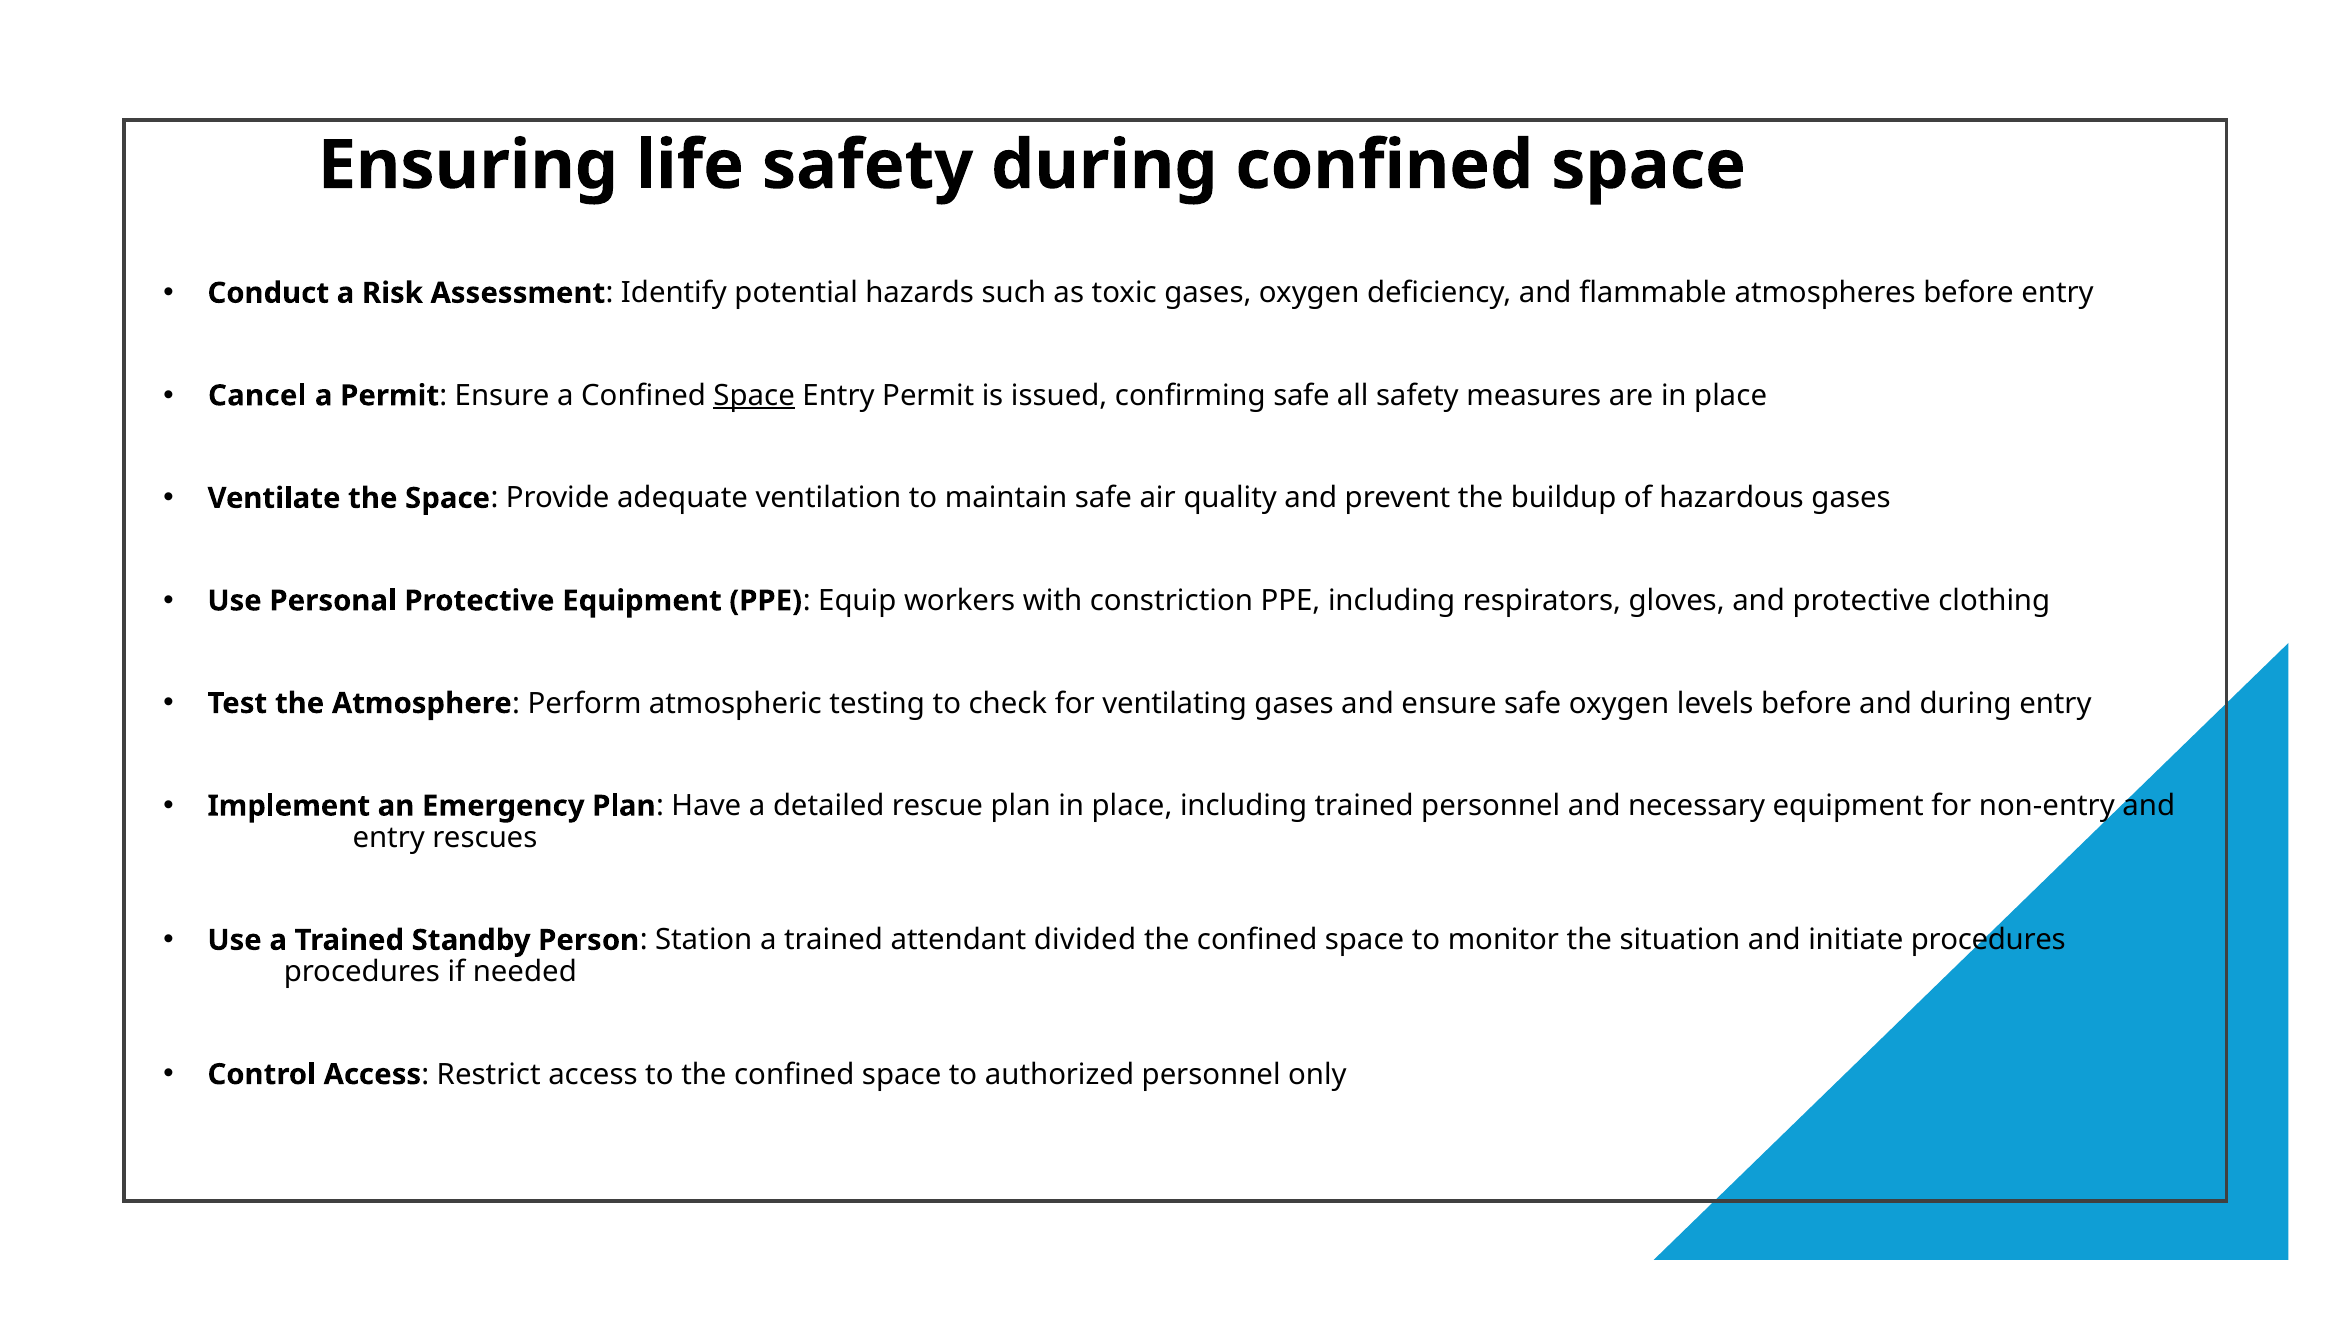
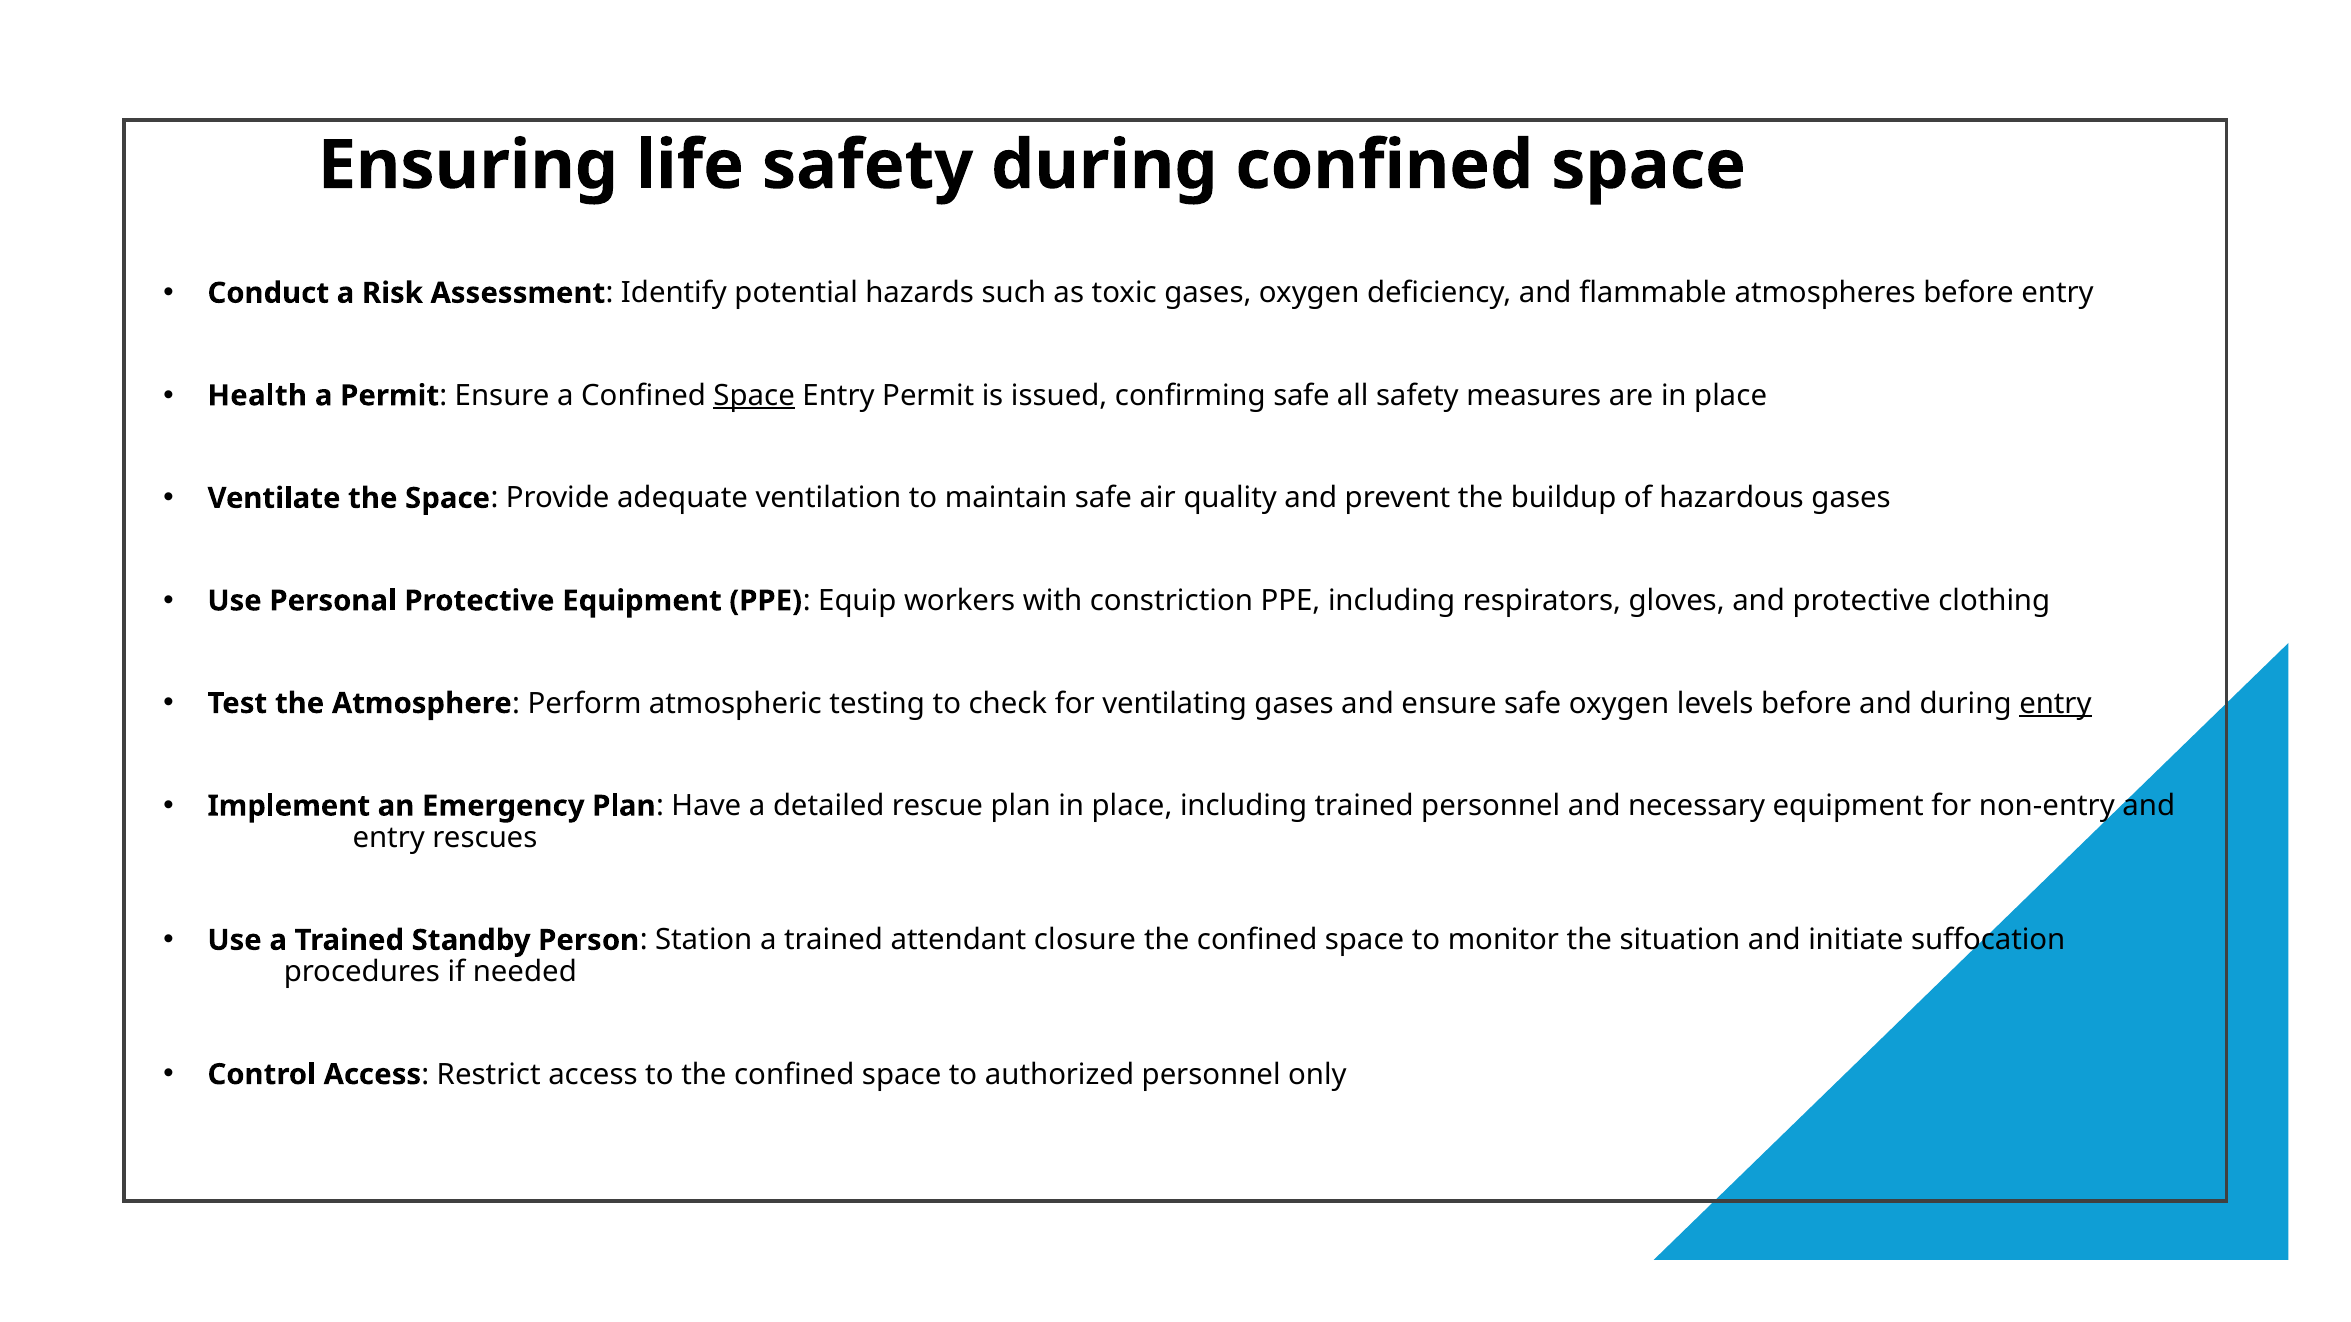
Cancel: Cancel -> Health (257, 396)
entry underline: none -> present (2055, 704)
divided: divided -> closure (1085, 941)
initiate procedures: procedures -> suffocation (1988, 941)
